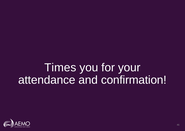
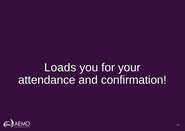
Times: Times -> Loads (60, 67)
